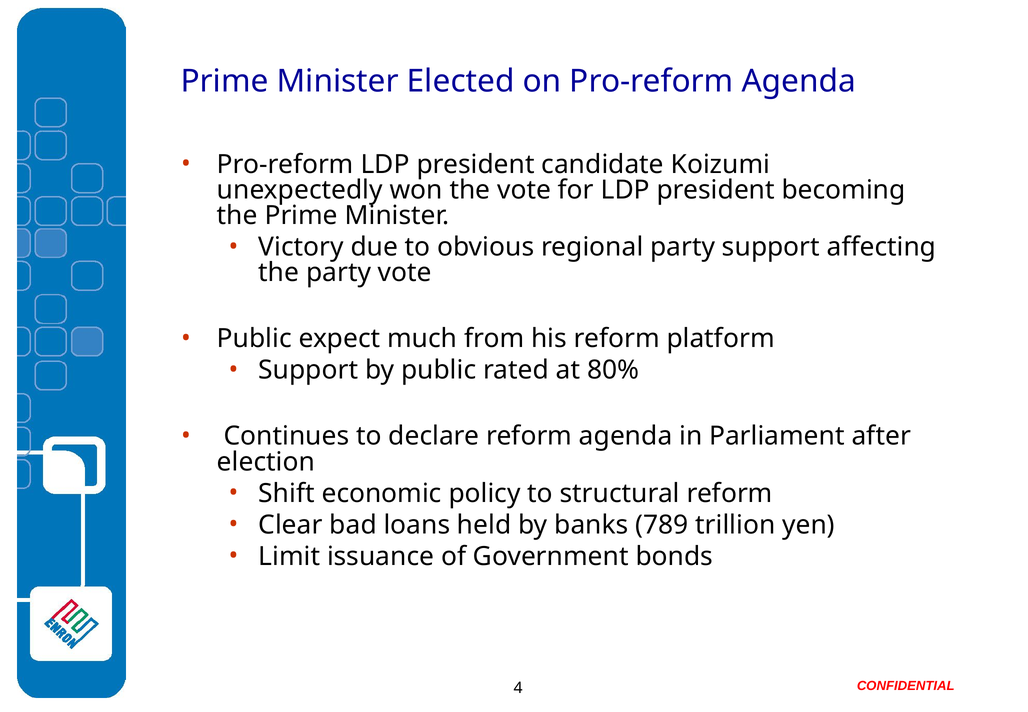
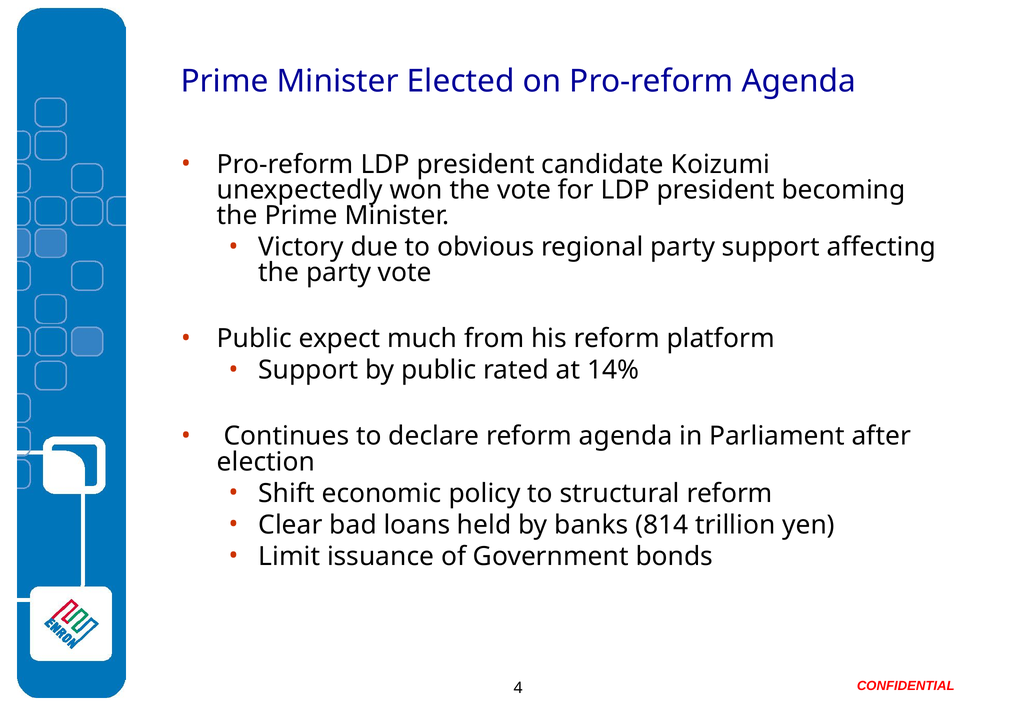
80%: 80% -> 14% (613, 370)
789: 789 -> 814 (662, 525)
